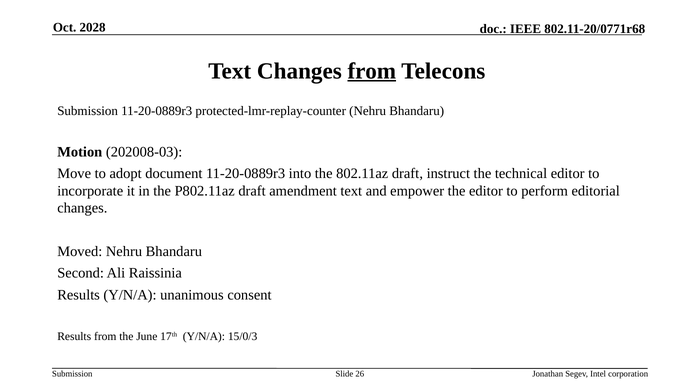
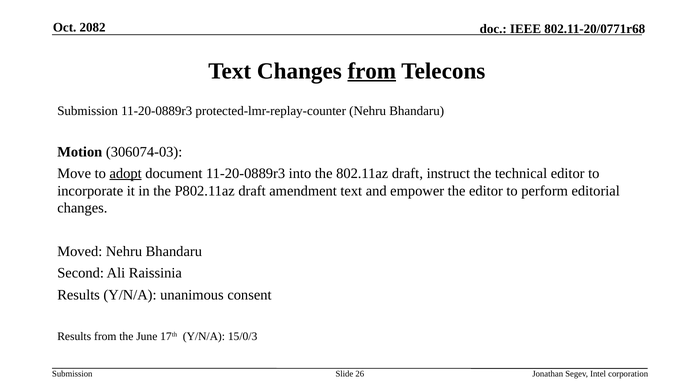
2028: 2028 -> 2082 (93, 28)
202008-03: 202008-03 -> 306074-03 (144, 152)
adopt underline: none -> present (126, 174)
